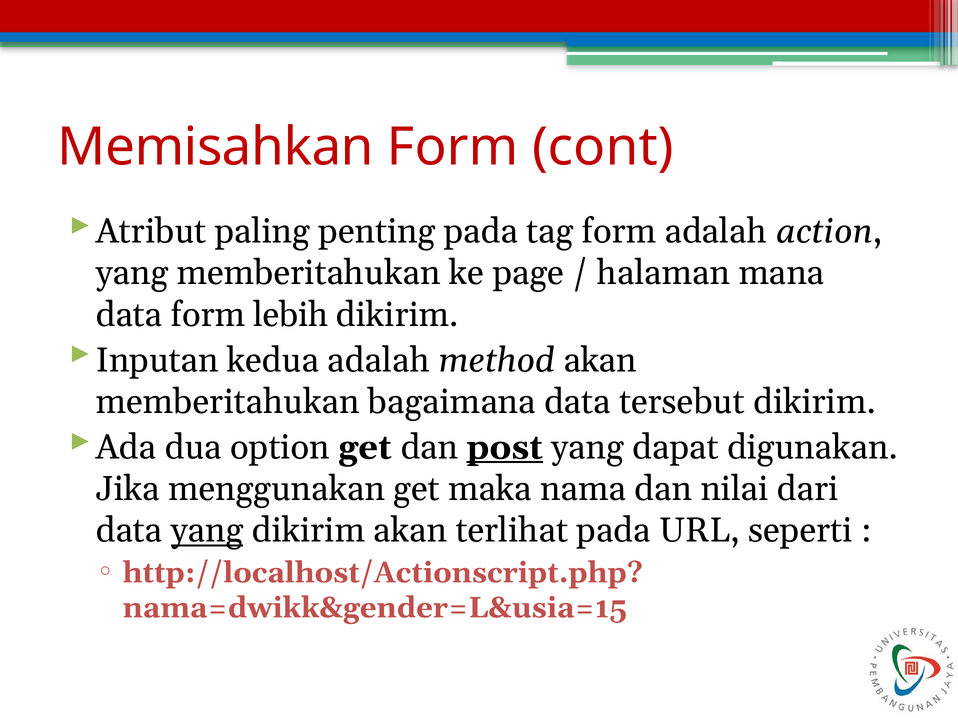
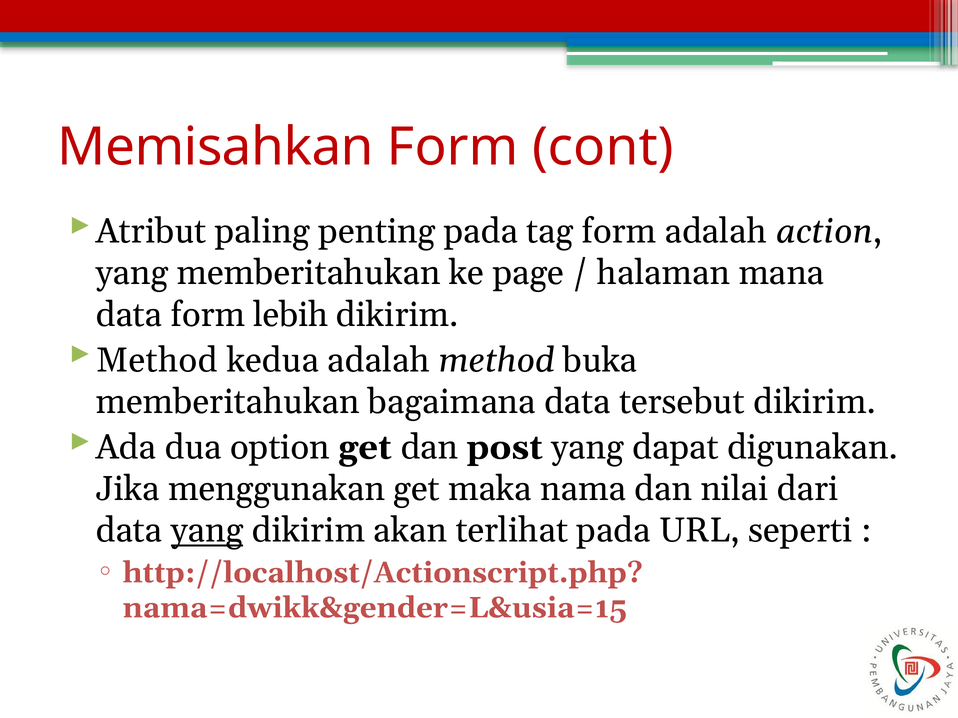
Inputan: Inputan -> Method (157, 360)
method akan: akan -> buka (600, 360)
post underline: present -> none (505, 448)
